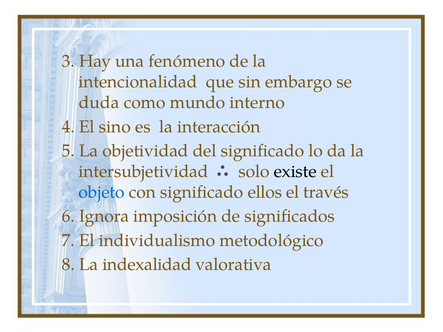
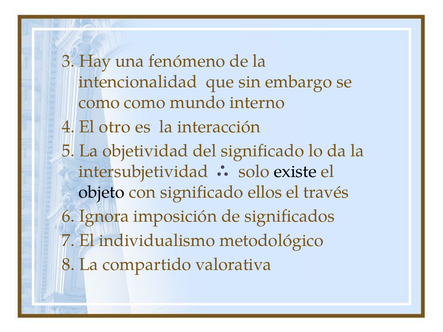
duda: duda -> como (99, 103)
sino: sino -> otro (115, 127)
objeto colour: blue -> black (102, 192)
indexalidad: indexalidad -> compartido (147, 265)
